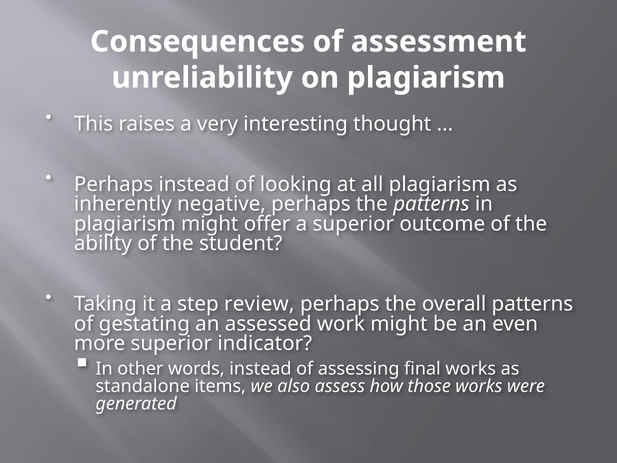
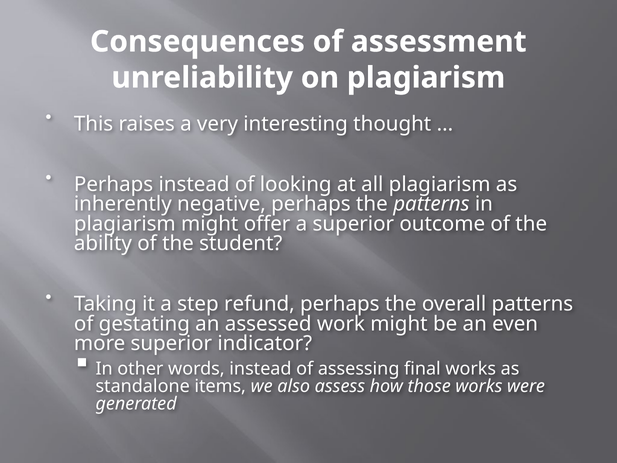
review: review -> refund (259, 304)
